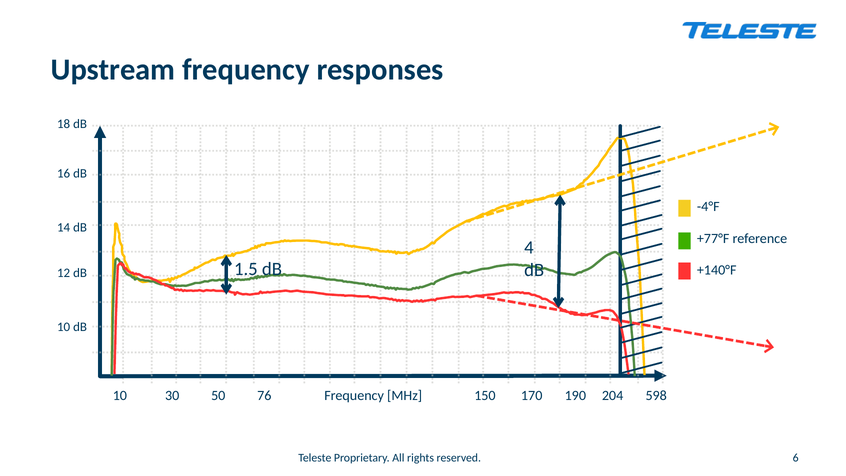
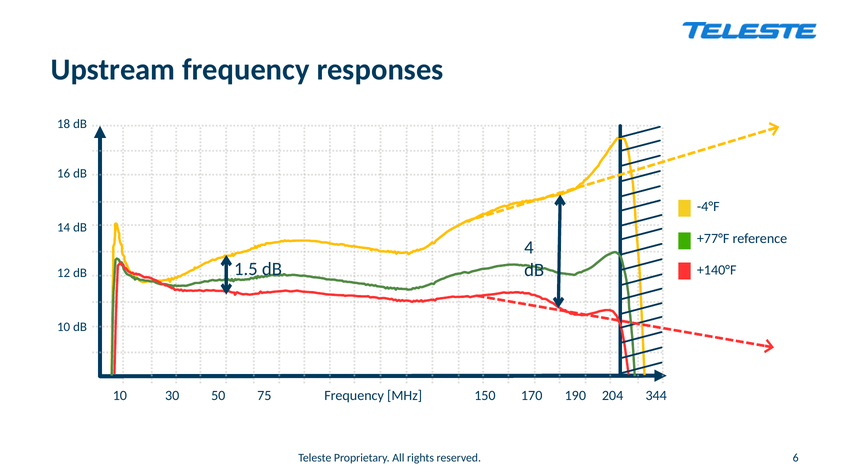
76: 76 -> 75 (264, 395)
598: 598 -> 344 (656, 396)
